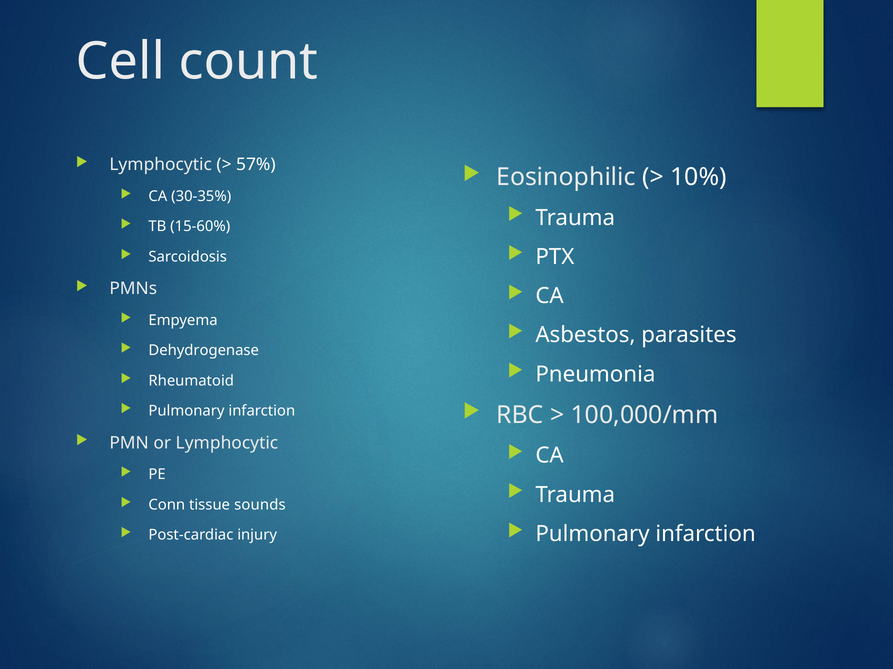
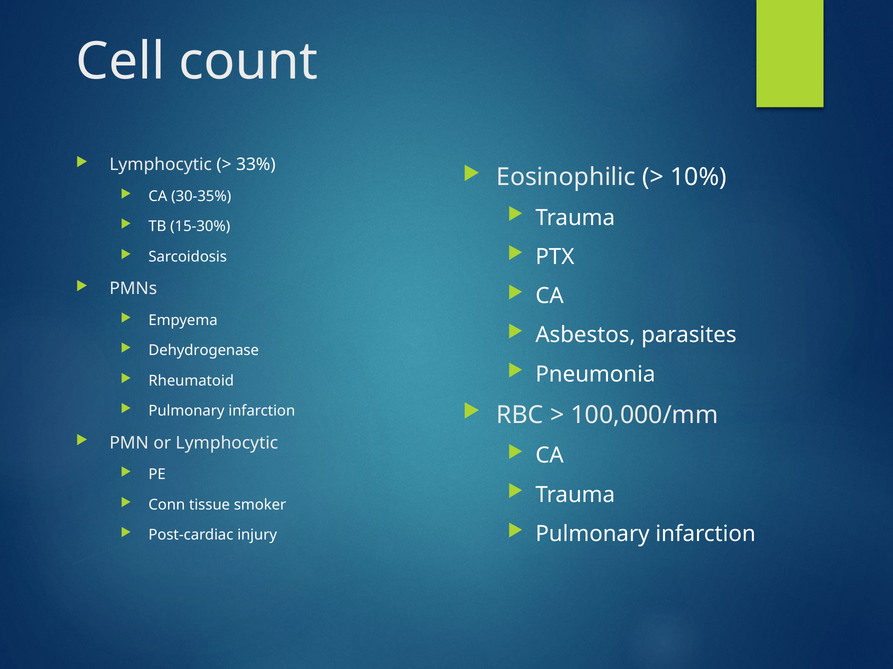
57%: 57% -> 33% (256, 165)
15-60%: 15-60% -> 15-30% (200, 227)
sounds: sounds -> smoker (260, 505)
